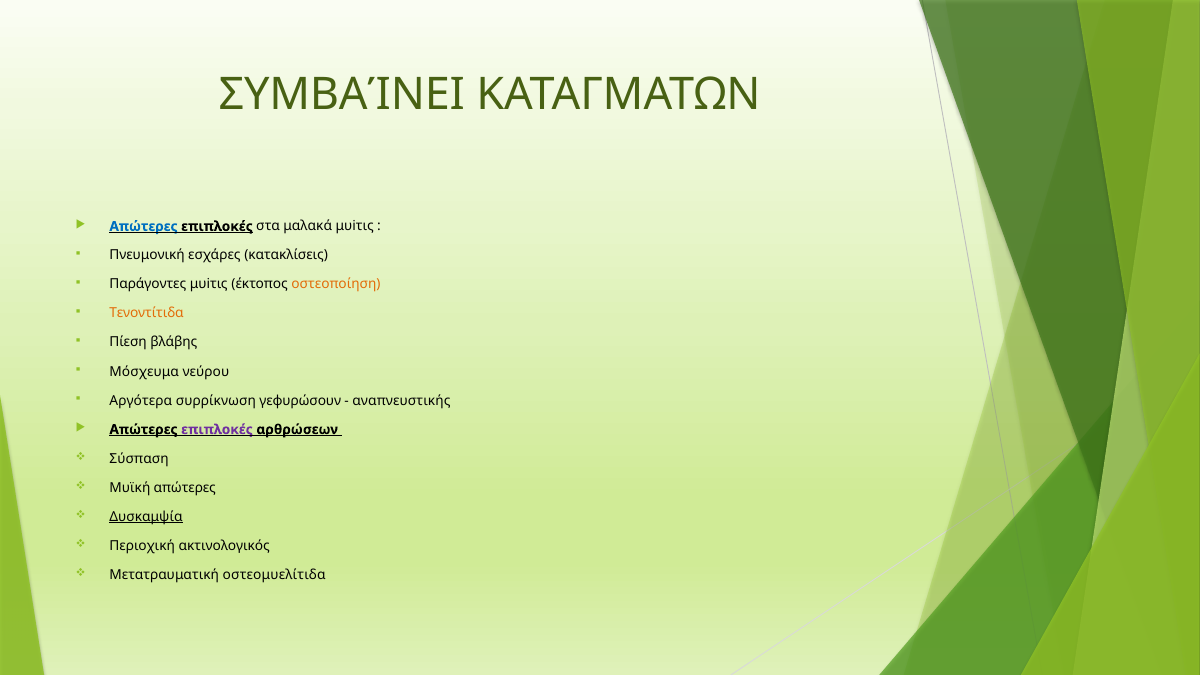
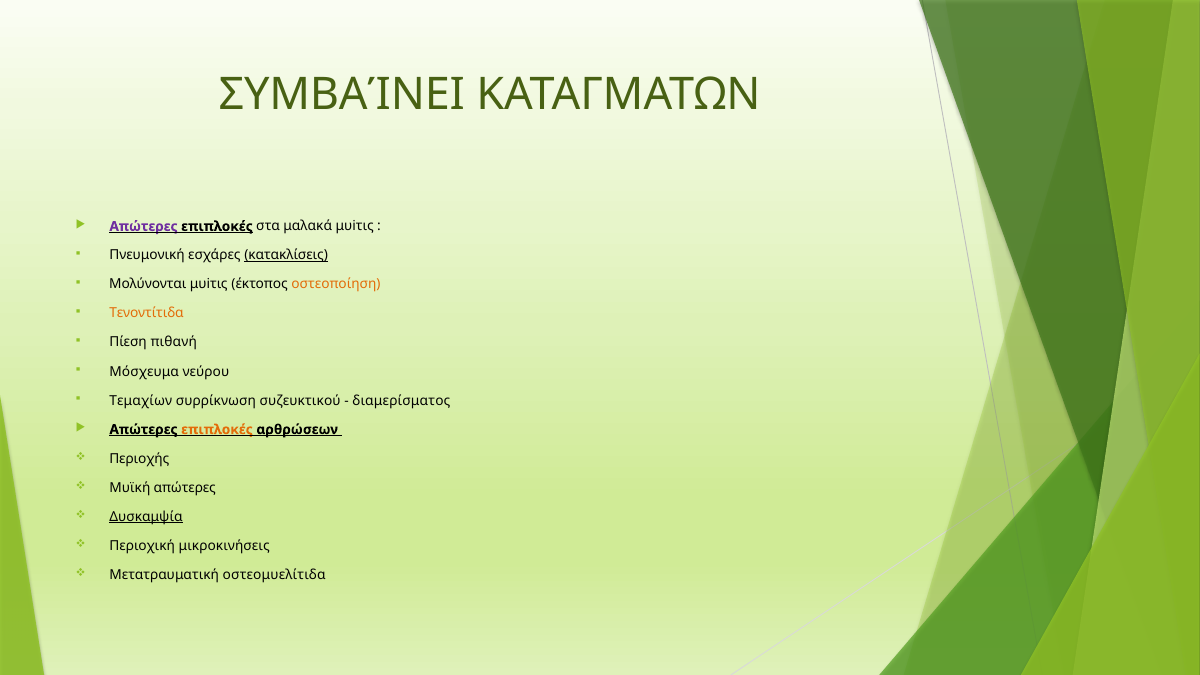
Απώτερες colour: blue -> purple (143, 226)
κατακλίσεις underline: none -> present (286, 255)
Παράγοντες: Παράγοντες -> Μολύνονται (148, 284)
βλάβης: βλάβης -> πιθανή (174, 342)
Αργότερα: Αργότερα -> Τεμαχίων (141, 400)
γεφυρώσουν: γεφυρώσουν -> συζευκτικού (300, 400)
αναπνευστικής: αναπνευστικής -> διαμερίσματος (401, 400)
επιπλοκές colour: purple -> orange (217, 430)
Σύσπαση: Σύσπαση -> Περιοχής (139, 459)
ακτινολογικός: ακτινολογικός -> μικροκινήσεις (224, 546)
